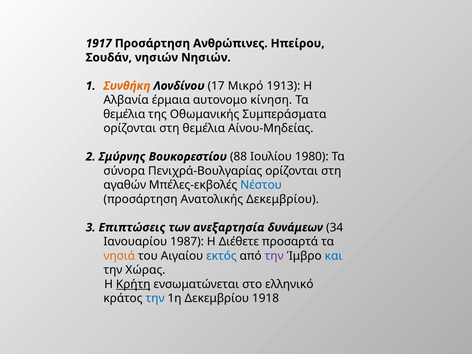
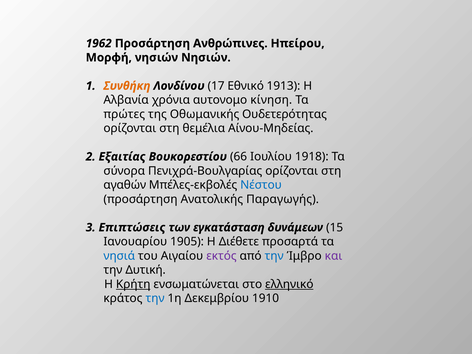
1917: 1917 -> 1962 (99, 43)
Σουδάν: Σουδάν -> Μορφή (109, 58)
Μικρό: Μικρό -> Εθνικό (246, 86)
έρμαια: έρμαια -> χρόνια (171, 100)
θεμέλια: θεμέλια -> πρώτες (124, 114)
Συμπεράσματα: Συμπεράσματα -> Ουδετερότητας (284, 114)
Σμύρνης: Σμύρνης -> Εξαιτίας (122, 157)
88: 88 -> 66 (239, 157)
1980: 1980 -> 1918 (312, 157)
Ανατολικής Δεκεμβρίου: Δεκεμβρίου -> Παραγωγής (283, 199)
ανεξαρτησία: ανεξαρτησία -> εγκατάσταση (229, 227)
34: 34 -> 15 (335, 227)
1987: 1987 -> 1905 (187, 242)
νησιά colour: orange -> blue (119, 256)
εκτός colour: blue -> purple (221, 256)
την colour: purple -> blue (274, 256)
και colour: blue -> purple (334, 256)
Χώρας: Χώρας -> Δυτική (146, 270)
ελληνικό underline: none -> present (289, 284)
1918: 1918 -> 1910 (266, 298)
